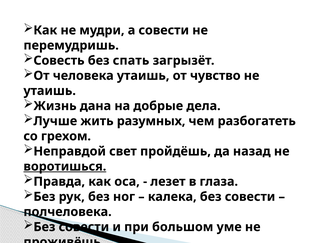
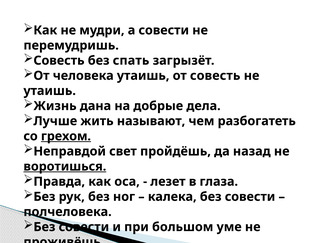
от чувство: чувство -> совесть (215, 76)
разумных: разумных -> называют (151, 121)
грехом underline: none -> present (66, 136)
